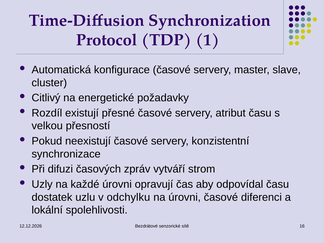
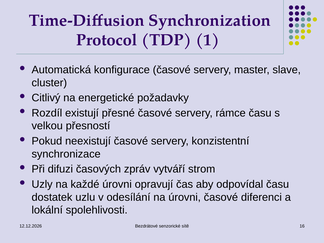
atribut: atribut -> rámce (231, 113)
odchylku: odchylku -> odesílání (128, 197)
